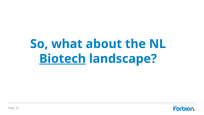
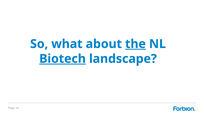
the underline: none -> present (135, 44)
